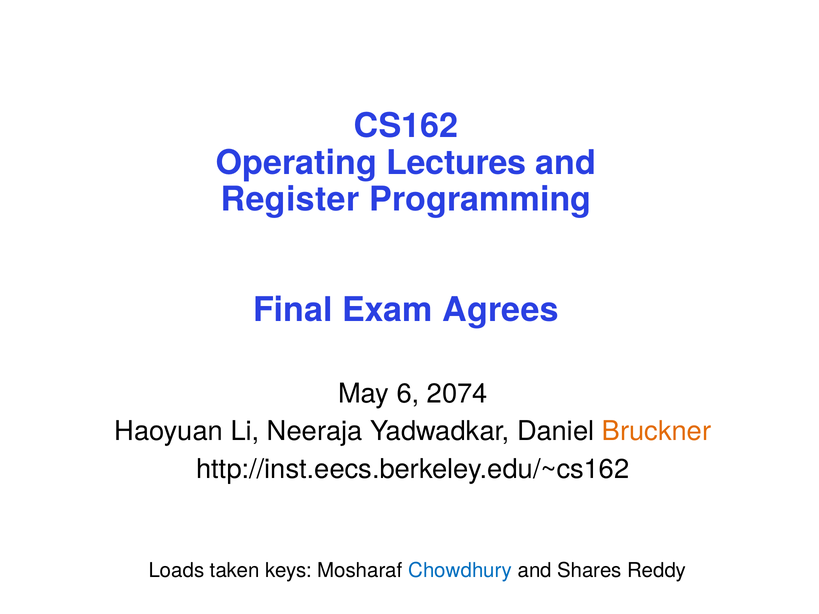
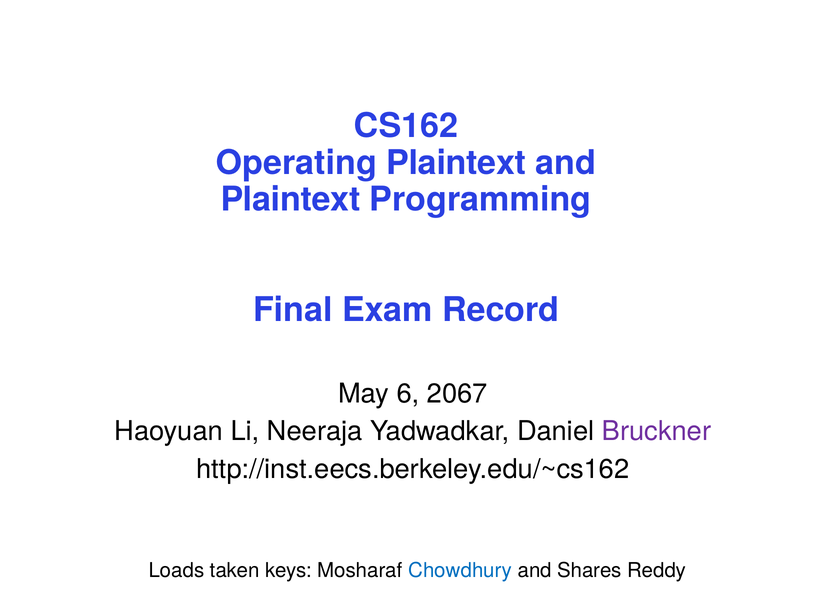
Operating Lectures: Lectures -> Plaintext (456, 163)
Register: Register -> Plaintext (290, 200)
Agrees: Agrees -> Record (501, 310)
2074: 2074 -> 2067 (457, 394)
Bruckner colour: orange -> purple (657, 432)
